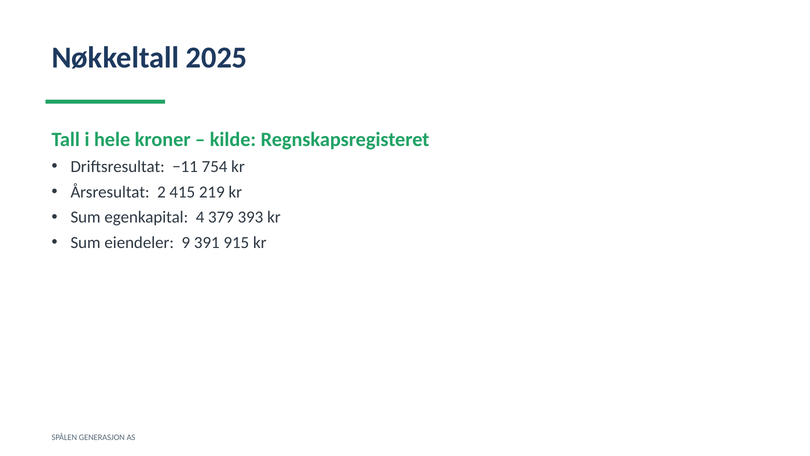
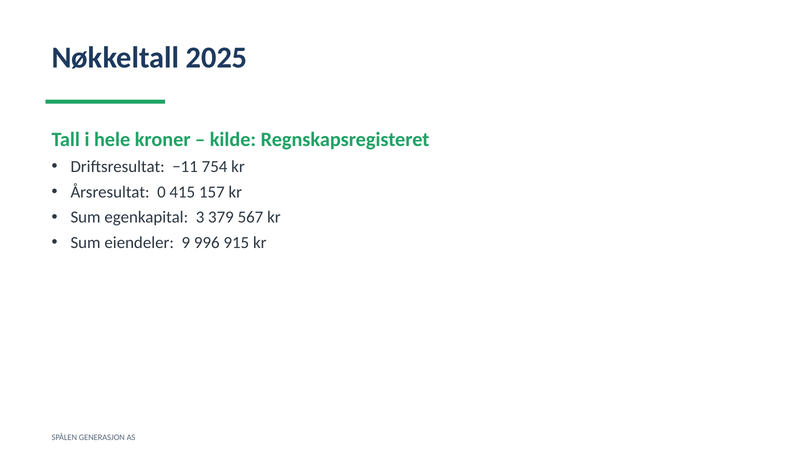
2: 2 -> 0 (161, 192)
219: 219 -> 157 (212, 192)
4: 4 -> 3 (200, 217)
393: 393 -> 567 (250, 217)
391: 391 -> 996 (207, 243)
